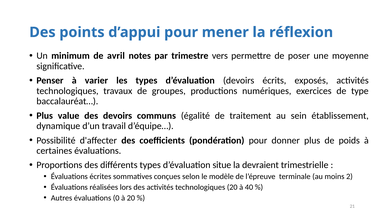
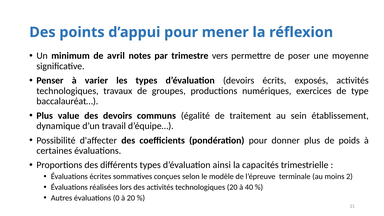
situe: situe -> ainsi (222, 165)
devraient: devraient -> capacités (260, 165)
